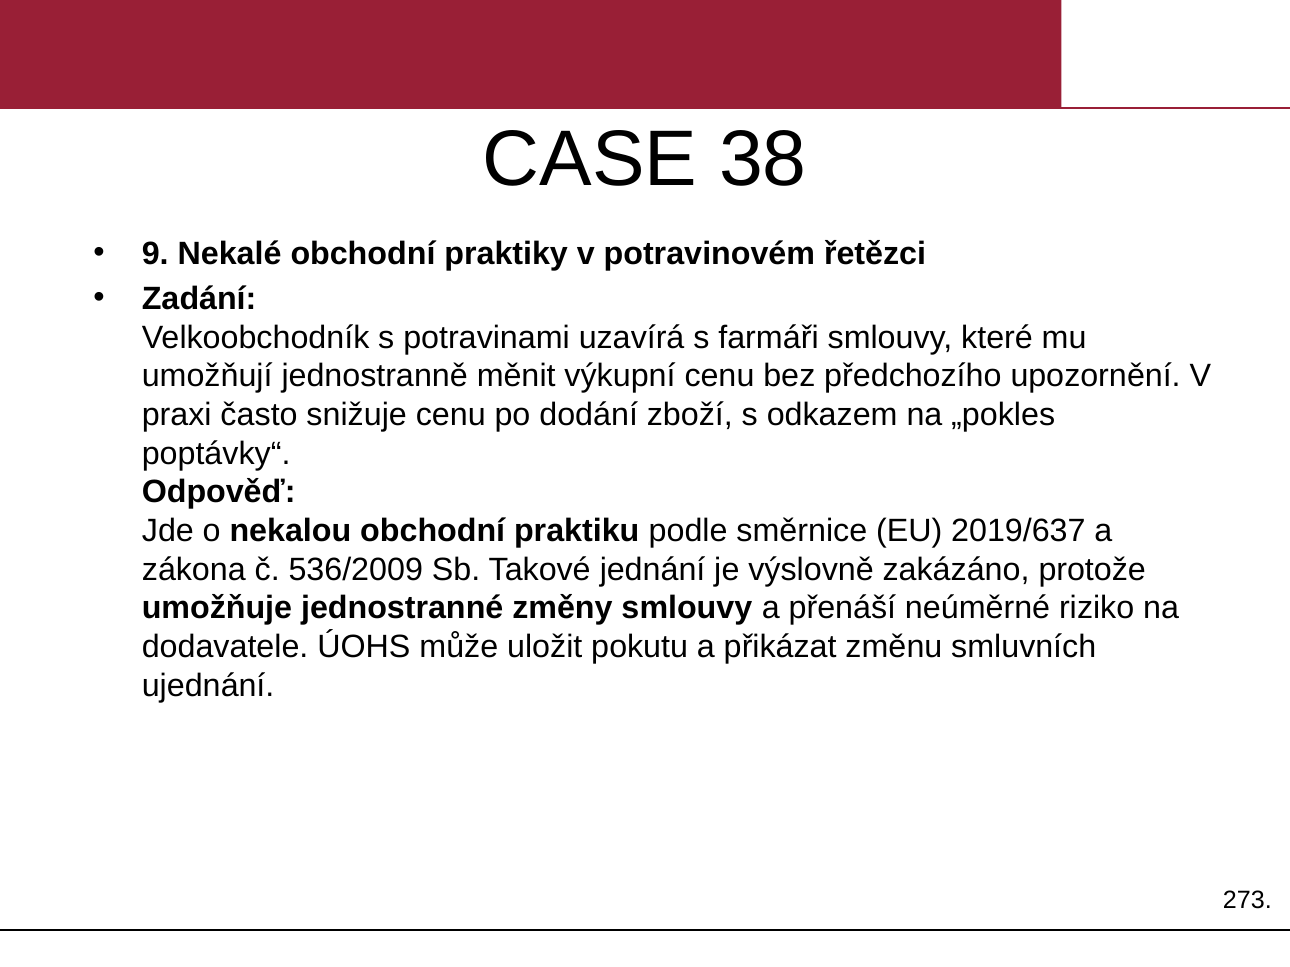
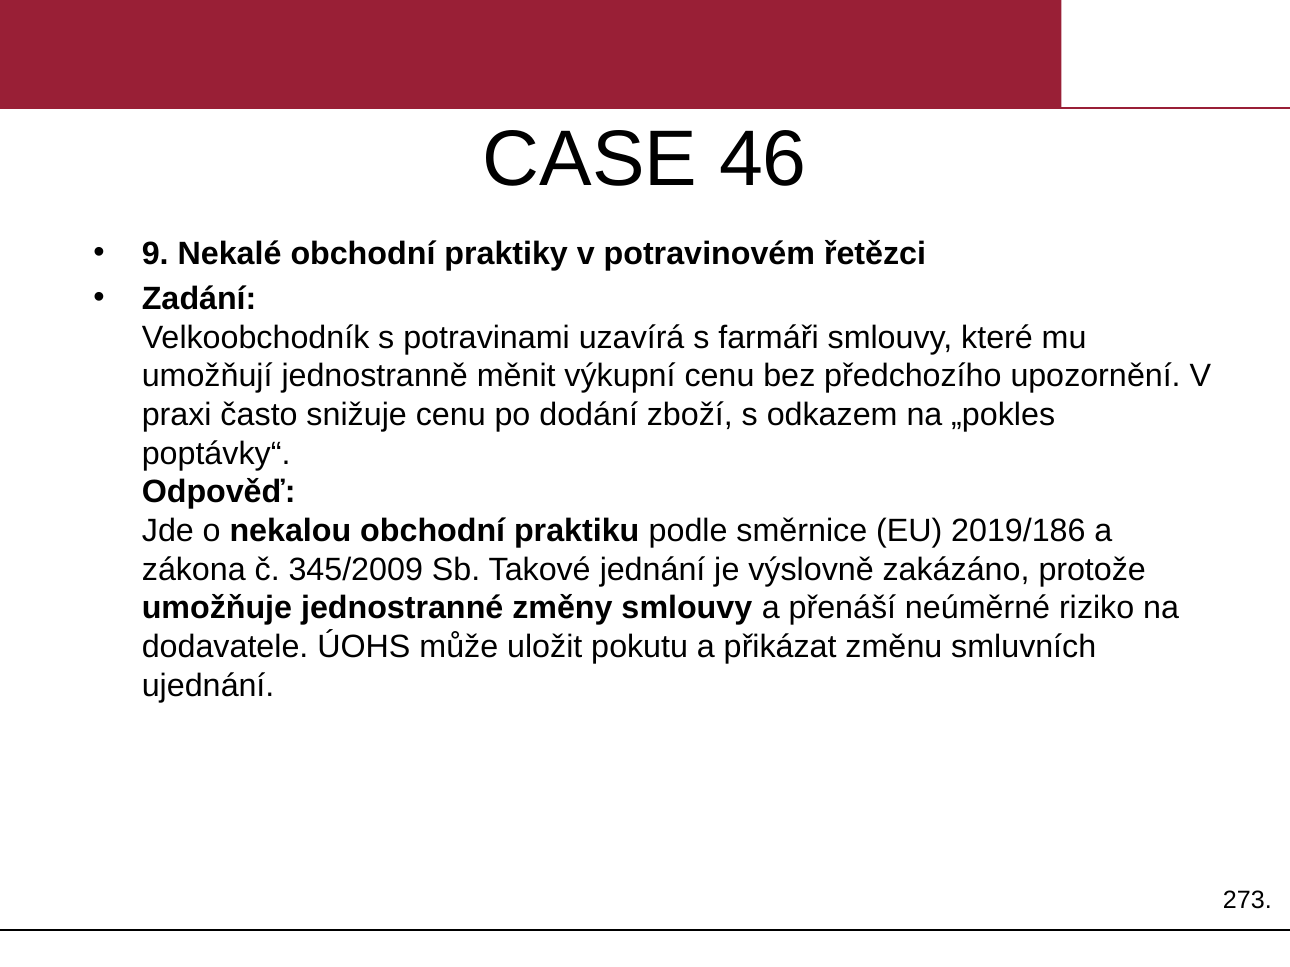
38: 38 -> 46 (763, 160)
2019/637: 2019/637 -> 2019/186 (1018, 531)
536/2009: 536/2009 -> 345/2009 (356, 570)
